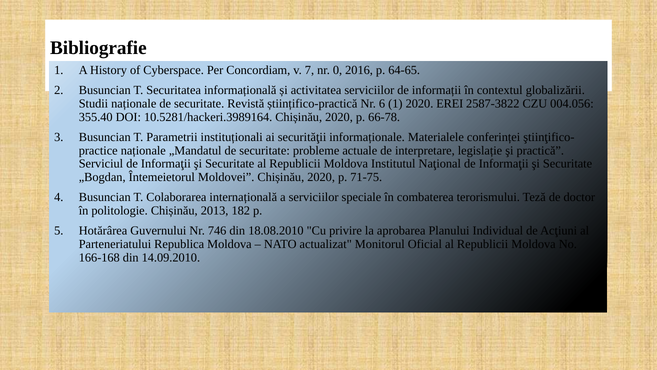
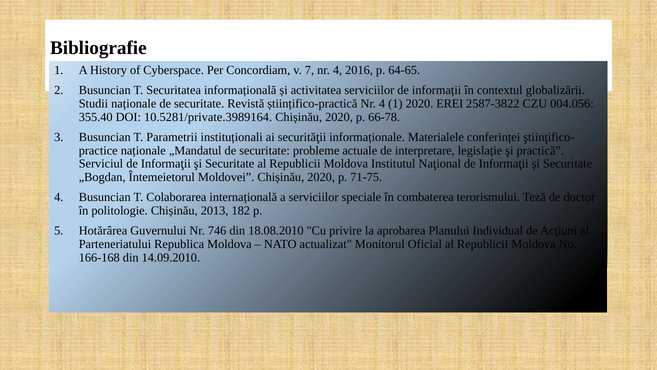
7 nr 0: 0 -> 4 (338, 70)
științifico-practică Nr 6: 6 -> 4 (382, 104)
10.5281/hackeri.3989164: 10.5281/hackeri.3989164 -> 10.5281/private.3989164 (208, 117)
